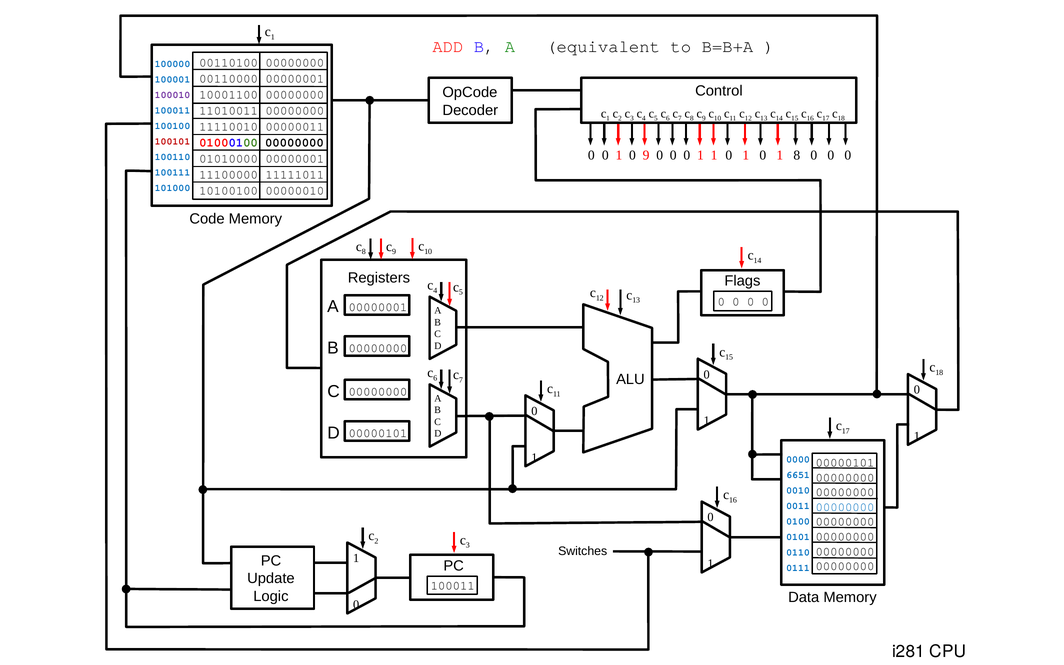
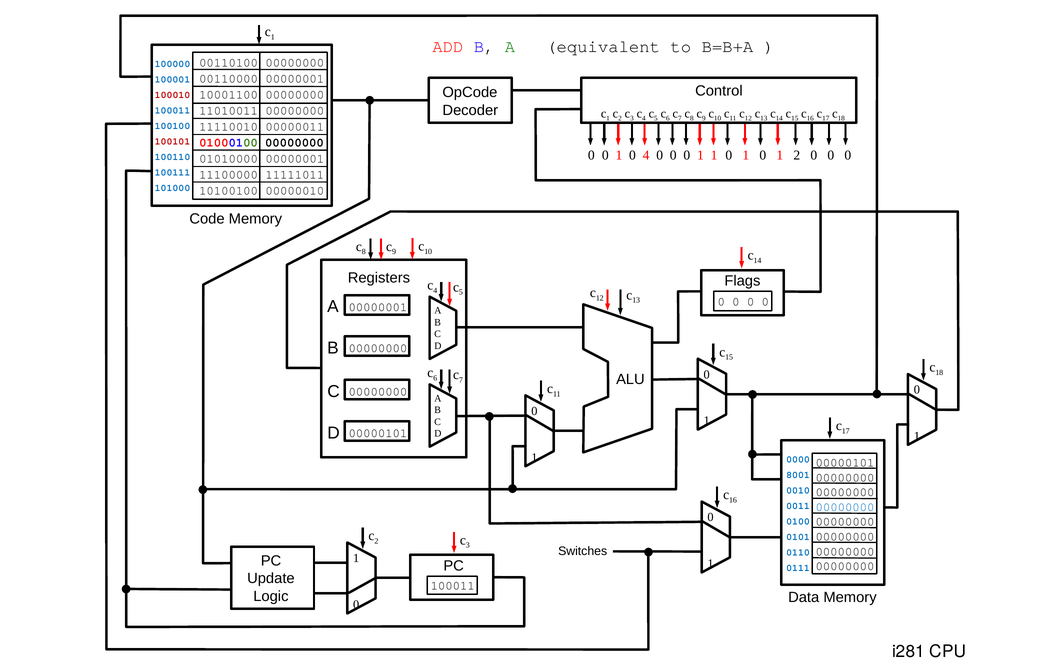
100010 colour: purple -> red (172, 95)
0 9: 9 -> 4 (646, 155)
1 8: 8 -> 2 (797, 155)
6651: 6651 -> 8001 (798, 475)
